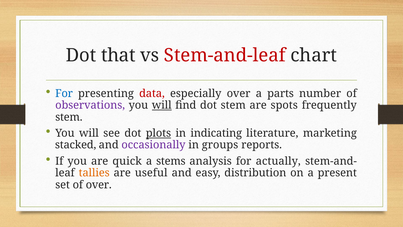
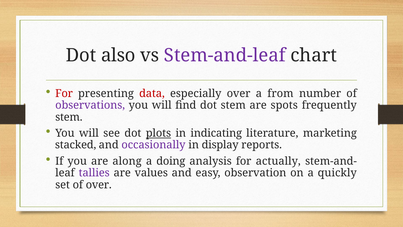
that: that -> also (118, 55)
Stem-and-leaf colour: red -> purple (225, 55)
For colour: blue -> red (64, 93)
parts: parts -> from (280, 93)
will underline: present -> none (162, 105)
groups: groups -> display (220, 145)
quick: quick -> along (127, 161)
stems: stems -> doing (171, 161)
tallies colour: orange -> purple (94, 173)
useful: useful -> values (151, 173)
distribution: distribution -> observation (255, 173)
present: present -> quickly (337, 173)
